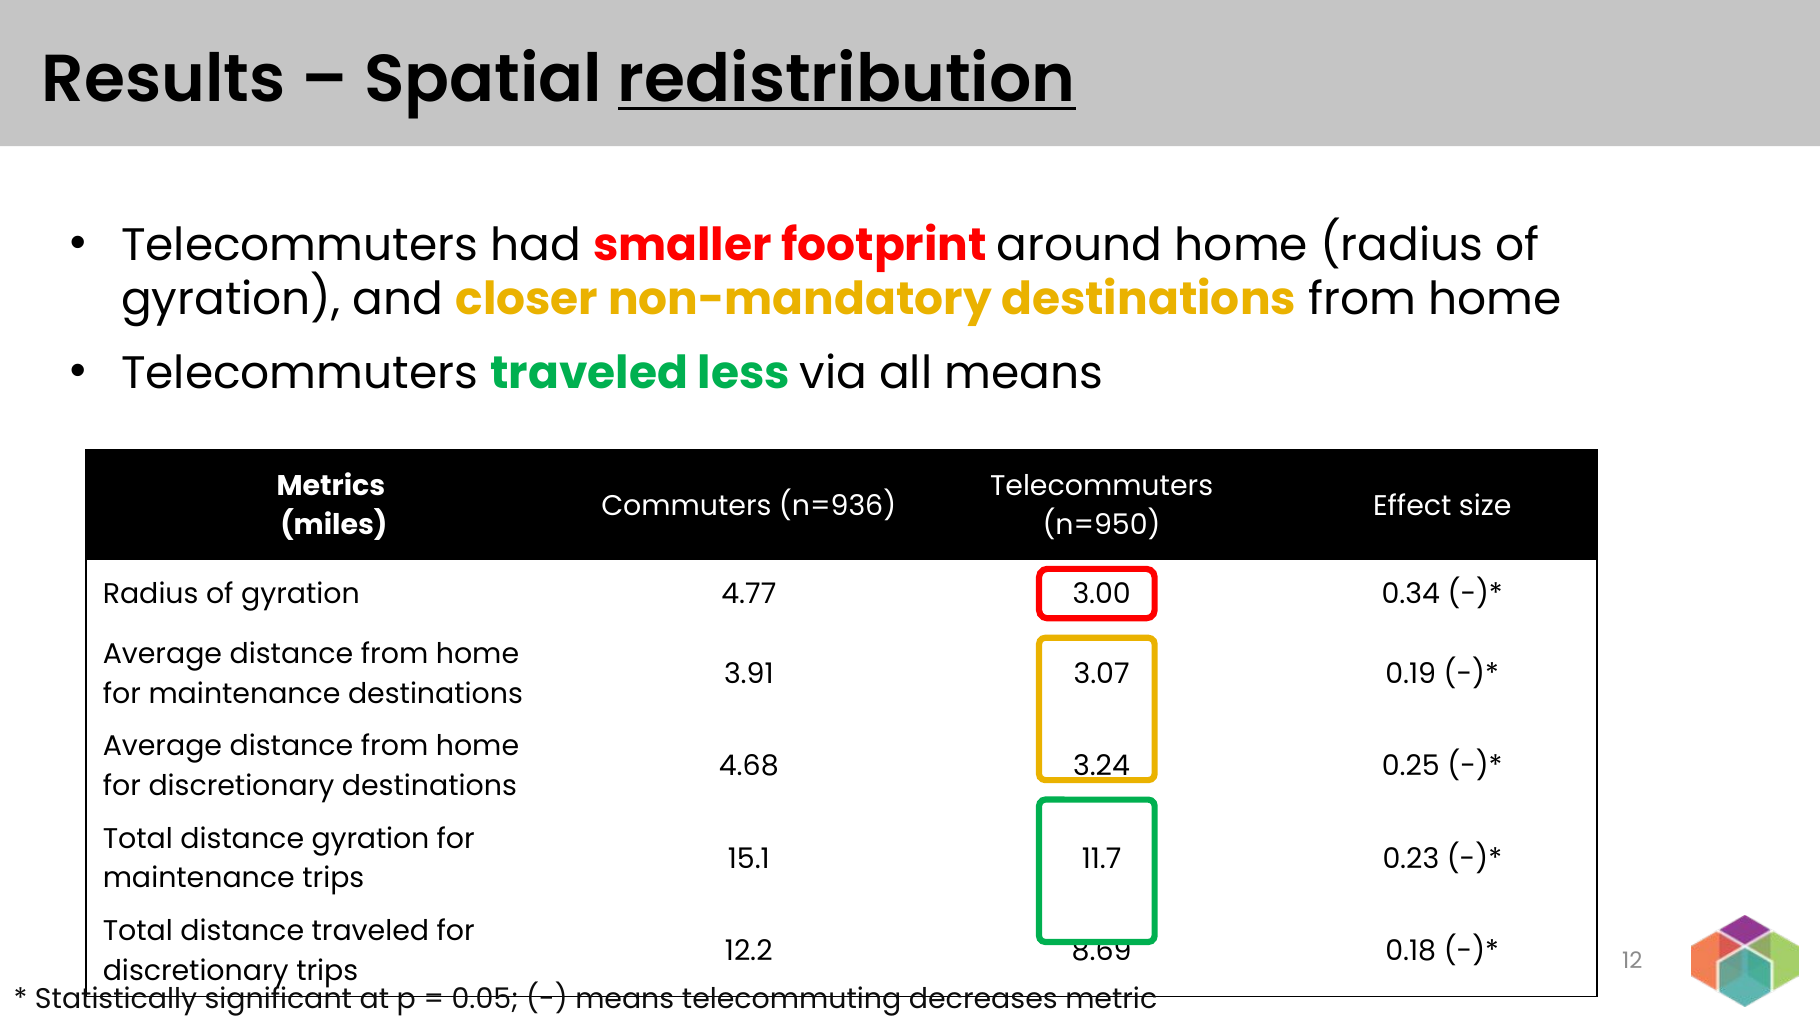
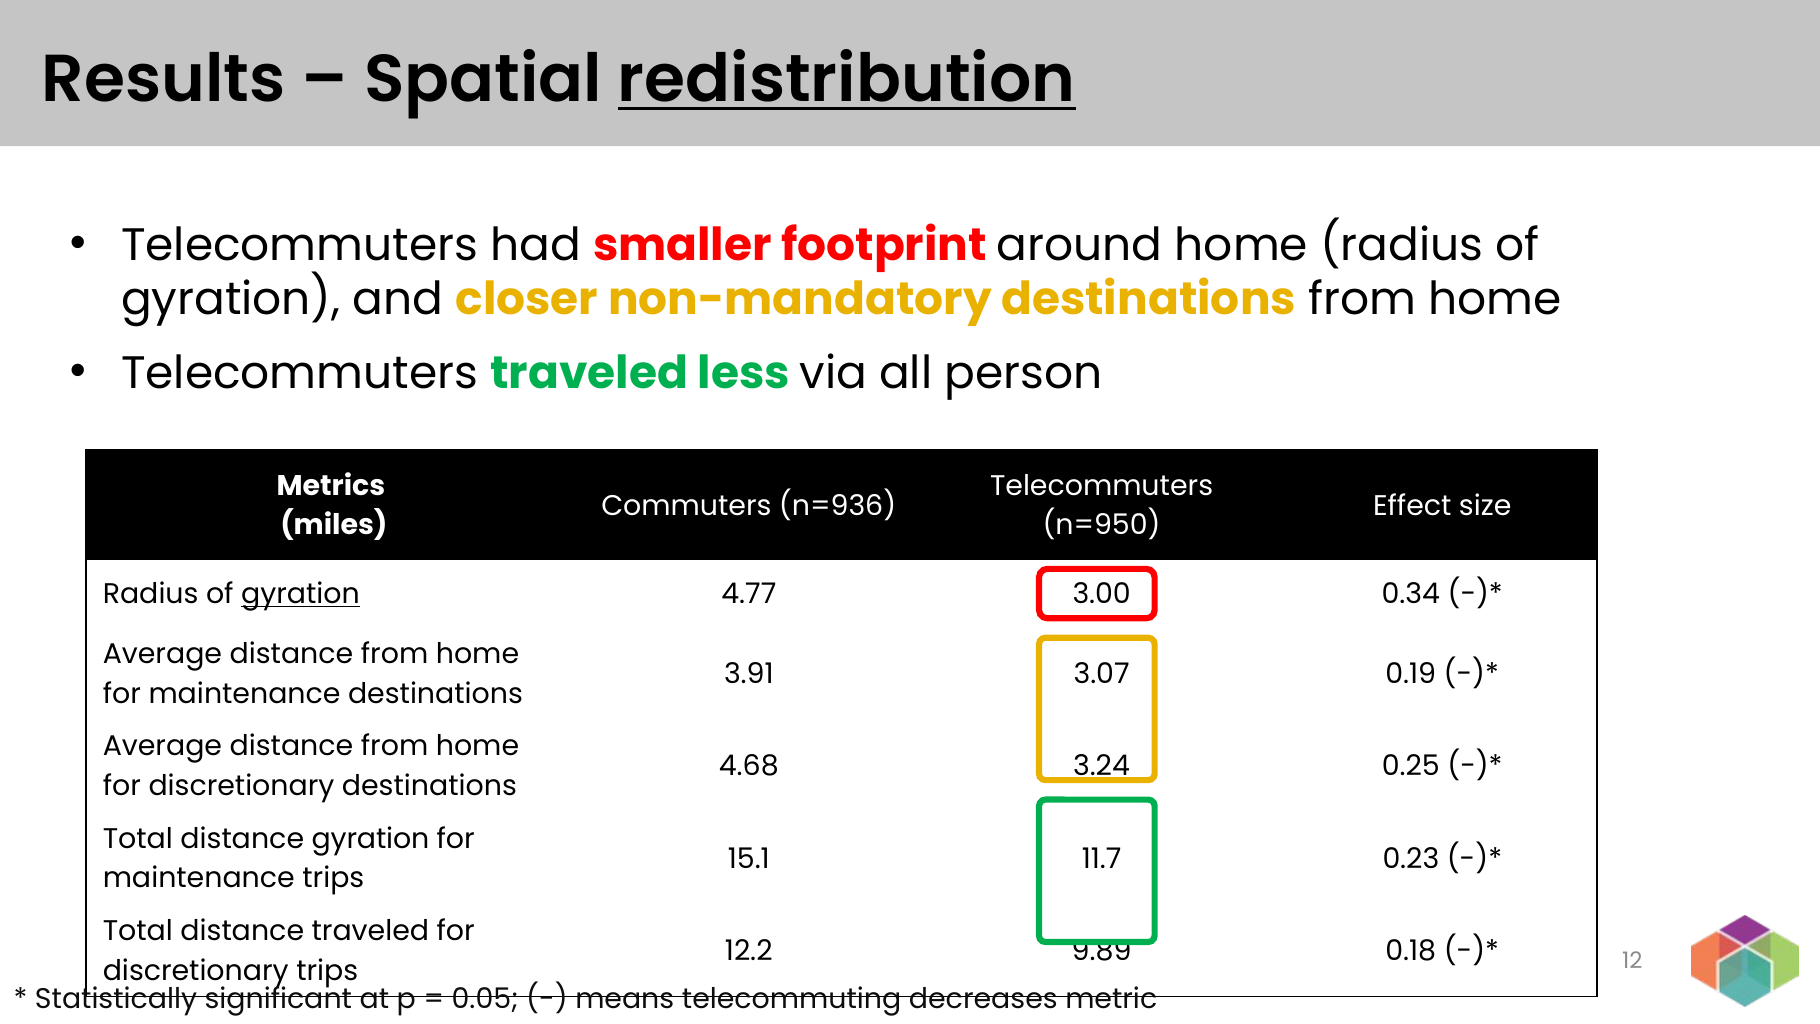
all means: means -> person (1024, 373)
gyration underline: none -> present (300, 594)
8.69: 8.69 -> 9.89 (1102, 951)
